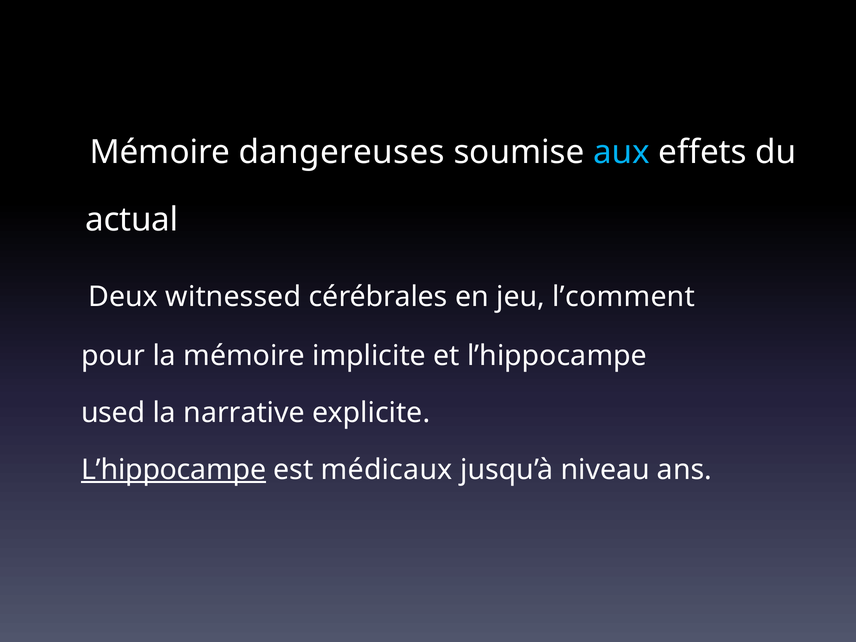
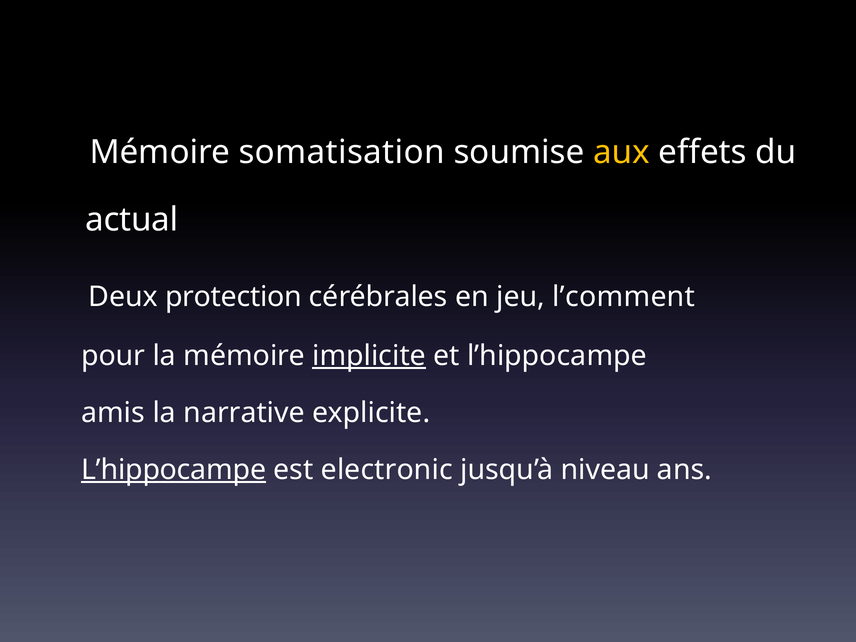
dangereuses: dangereuses -> somatisation (342, 152)
aux colour: light blue -> yellow (622, 152)
witnessed: witnessed -> protection (234, 297)
implicite underline: none -> present (369, 356)
used: used -> amis (113, 413)
médicaux: médicaux -> electronic (387, 470)
